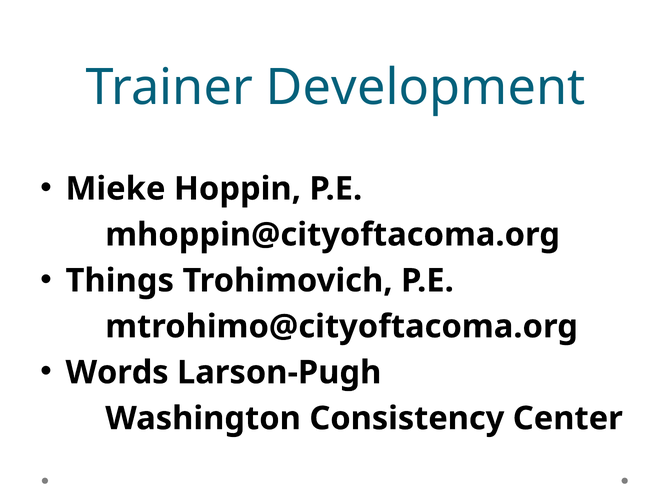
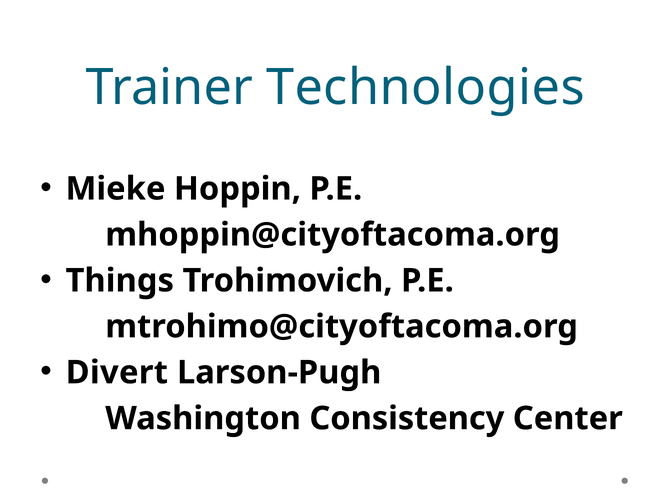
Development: Development -> Technologies (426, 88)
Words: Words -> Divert (117, 372)
